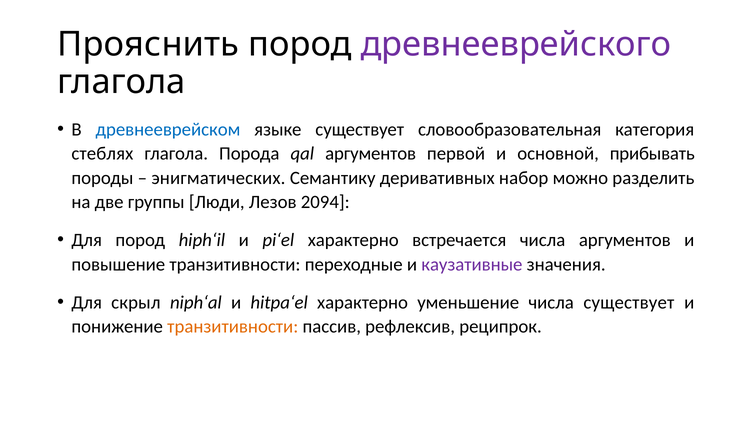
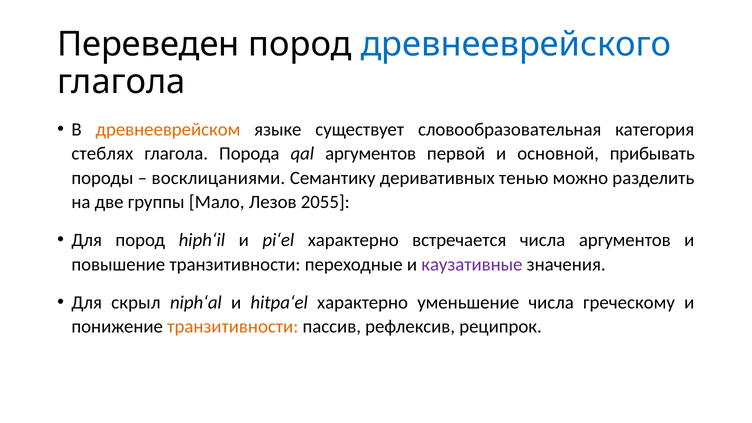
Прояснить: Прояснить -> Переведен (148, 45)
древнееврейского colour: purple -> blue (516, 45)
древнееврейском colour: blue -> orange (168, 130)
энигматических: энигматических -> восклицаниями (218, 178)
набор: набор -> тенью (524, 178)
Люди: Люди -> Мало (217, 202)
2094: 2094 -> 2055 (325, 202)
числа существует: существует -> греческому (629, 303)
